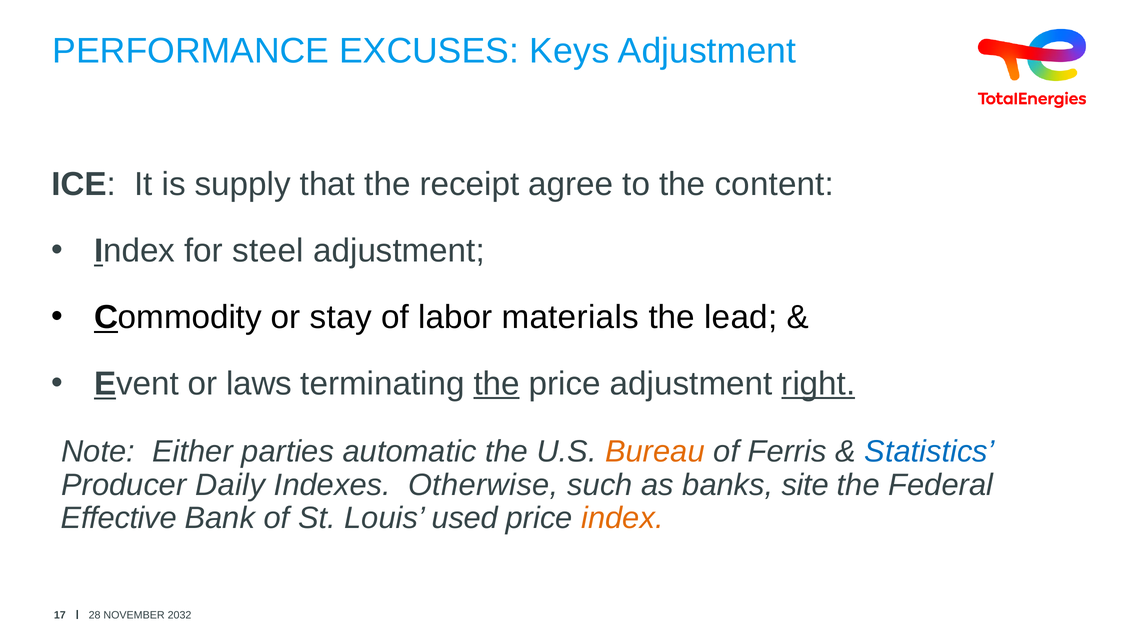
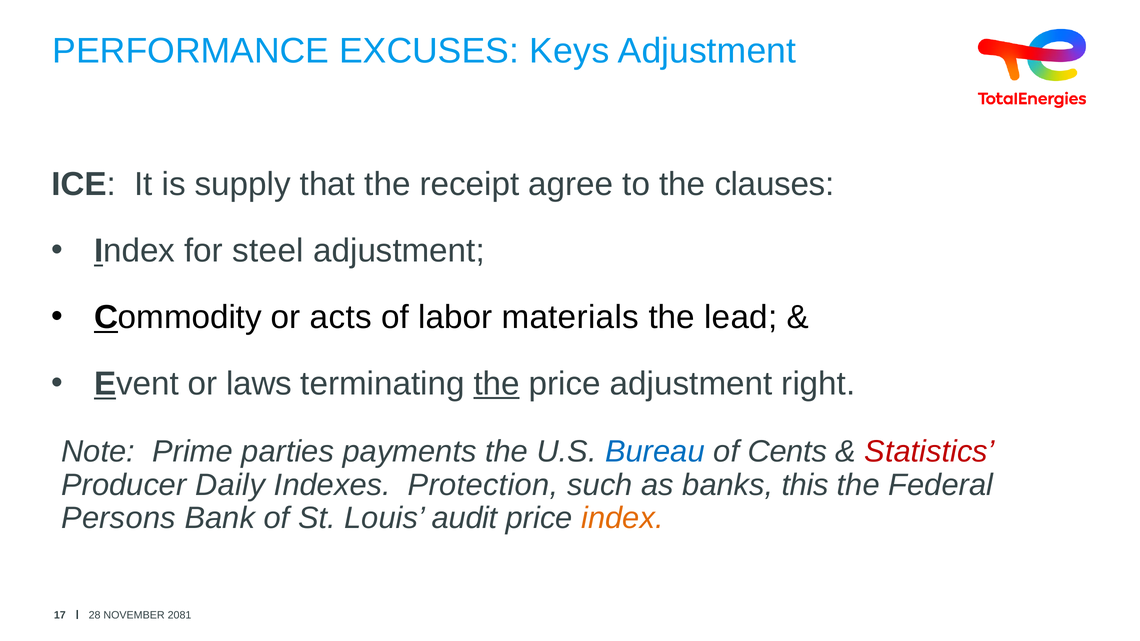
content: content -> clauses (775, 184)
stay: stay -> acts (341, 317)
right underline: present -> none (818, 384)
Either: Either -> Prime (192, 452)
automatic: automatic -> payments (410, 452)
Bureau colour: orange -> blue (655, 452)
Ferris: Ferris -> Cents (787, 452)
Statistics colour: blue -> red (930, 452)
Otherwise: Otherwise -> Protection (483, 485)
site: site -> this (805, 485)
Effective: Effective -> Persons (119, 518)
used: used -> audit (465, 518)
2032: 2032 -> 2081 (180, 616)
